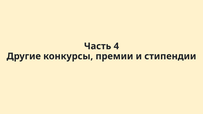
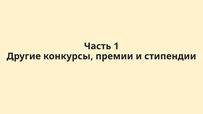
4: 4 -> 1 (116, 46)
